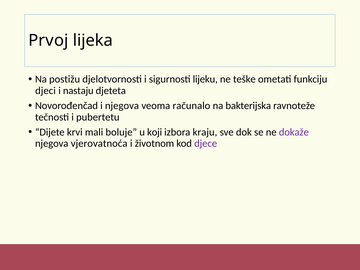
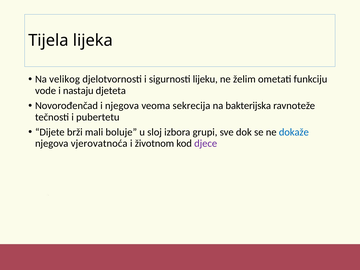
Prvoj: Prvoj -> Tijela (48, 40)
postižu: postižu -> velikog (65, 79)
teške: teške -> želim (244, 79)
djeci: djeci -> vode (46, 91)
računalo: računalo -> sekrecija (191, 106)
krvi: krvi -> brži (75, 132)
koji: koji -> sloj (155, 132)
kraju: kraju -> grupi (205, 132)
dokaže colour: purple -> blue (294, 132)
